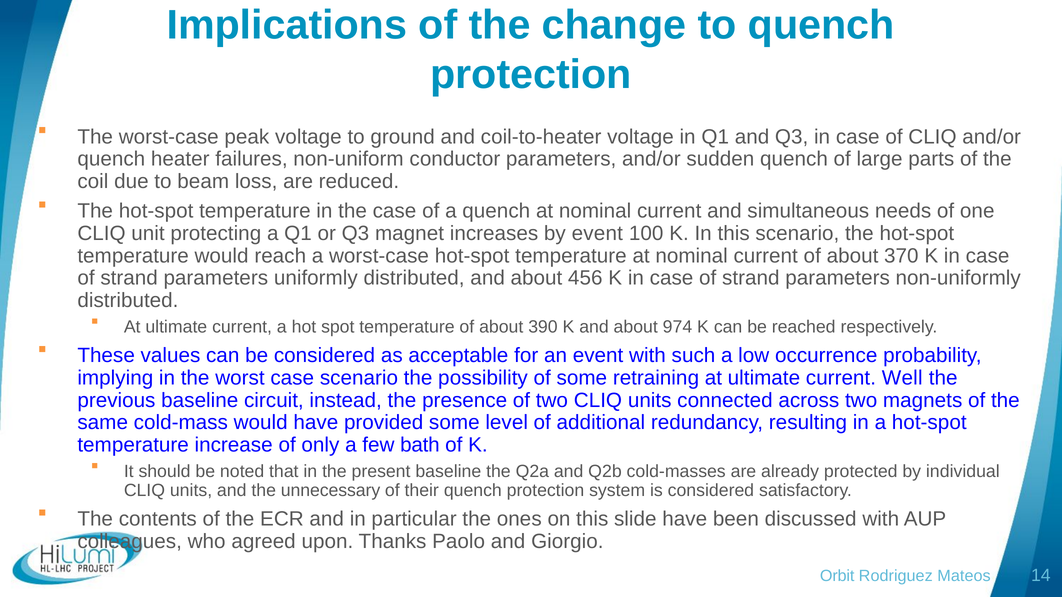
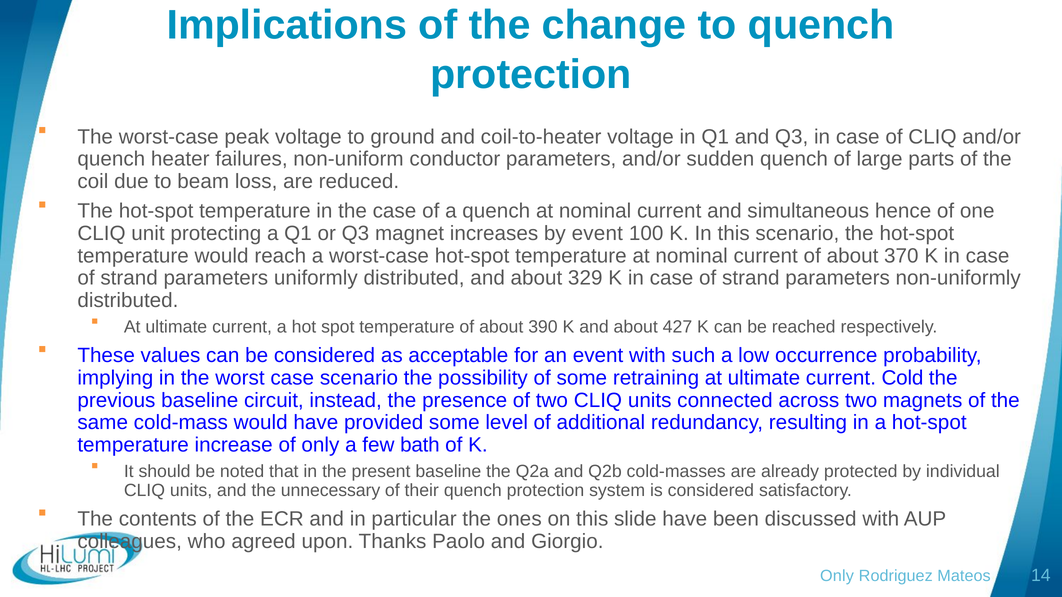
needs: needs -> hence (903, 211)
456: 456 -> 329 (585, 278)
974: 974 -> 427 (677, 327)
Well: Well -> Cold (902, 378)
Orbit: Orbit -> Only (837, 576)
